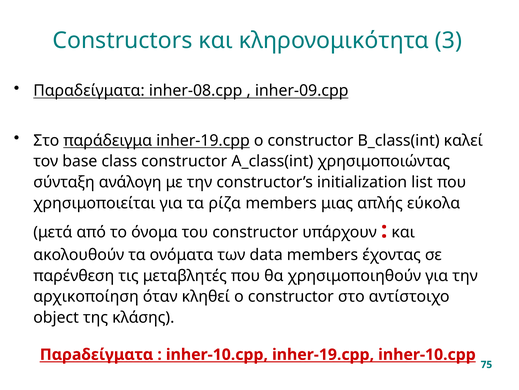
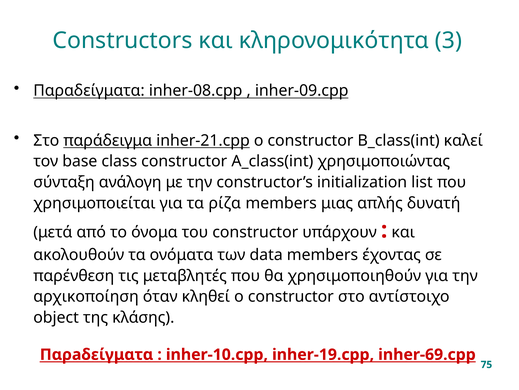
παράδειγμα inher-19.cpp: inher-19.cpp -> inher-21.cpp (203, 140)
εύκολα: εύκολα -> δυνατή (434, 203)
inher-19.cpp inher-10.cpp: inher-10.cpp -> inher-69.cpp (427, 354)
